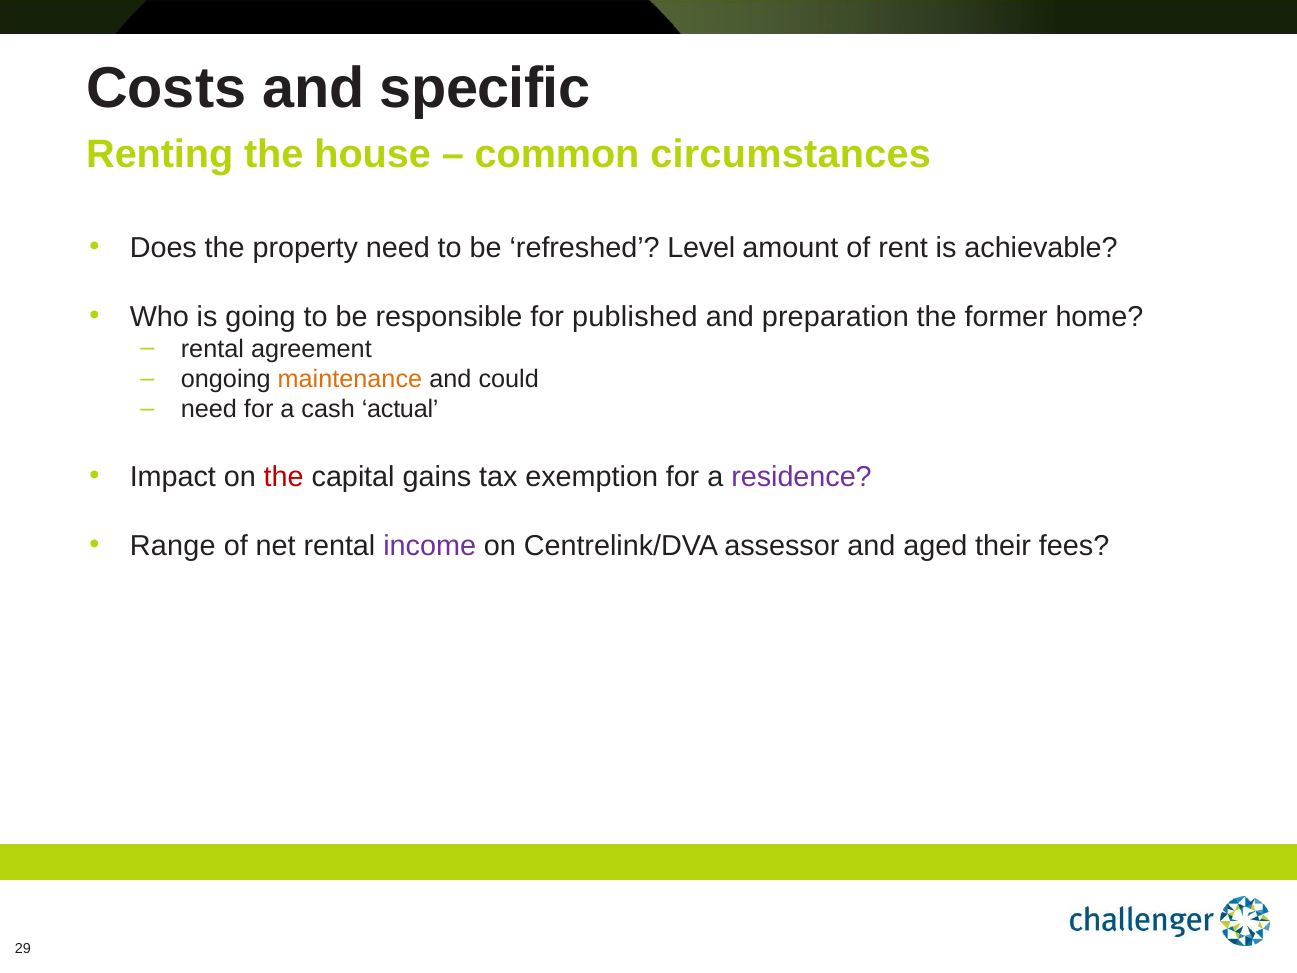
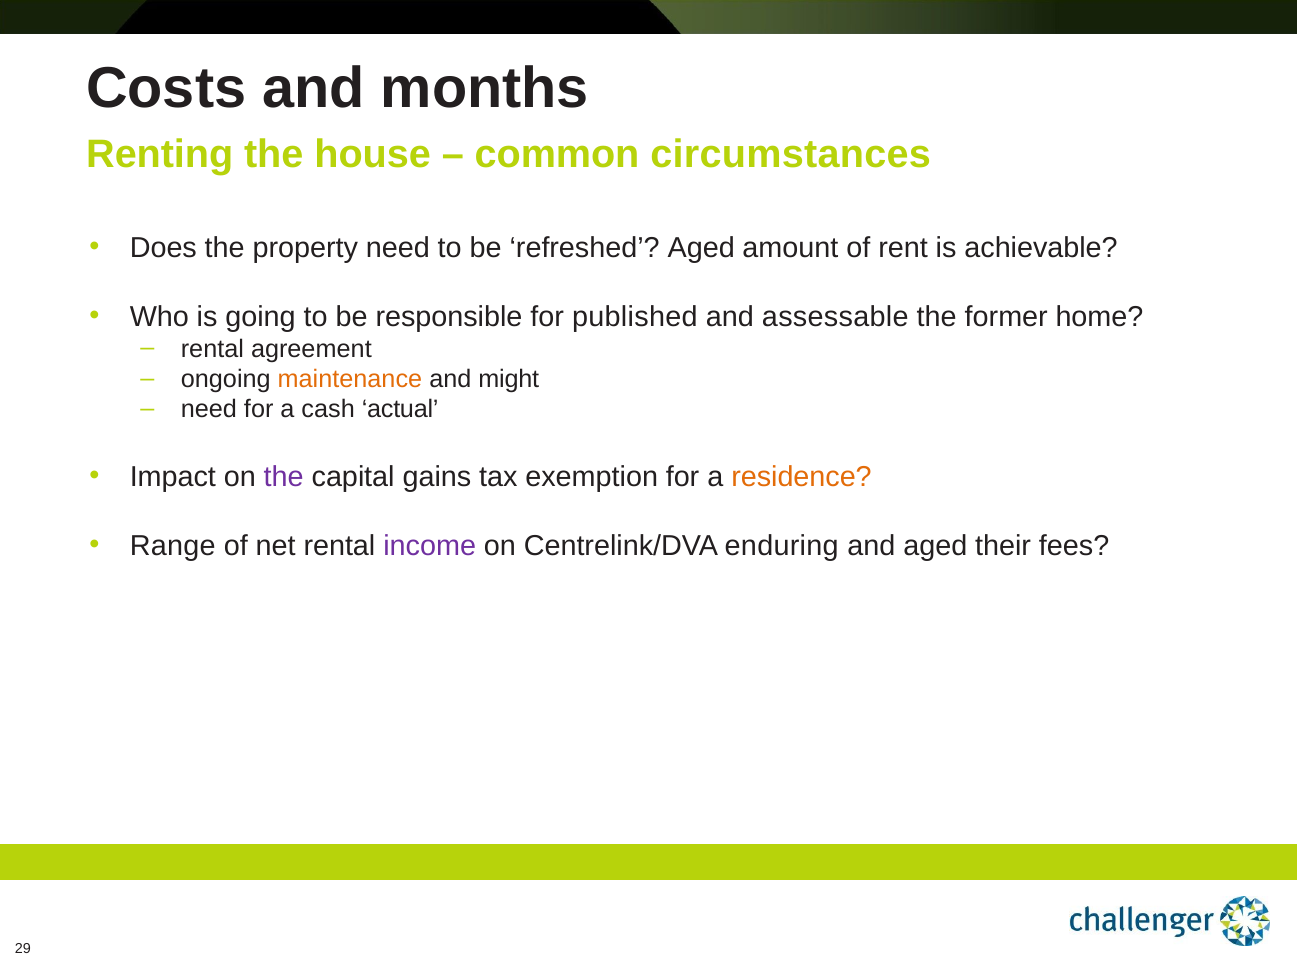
specific: specific -> months (485, 88)
refreshed Level: Level -> Aged (701, 247)
preparation: preparation -> assessable (835, 317)
could: could -> might (509, 379)
the colour: red -> purple (284, 477)
residence colour: purple -> orange (802, 477)
assessor: assessor -> enduring (782, 546)
